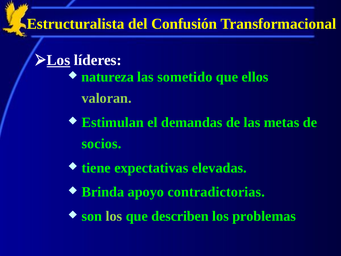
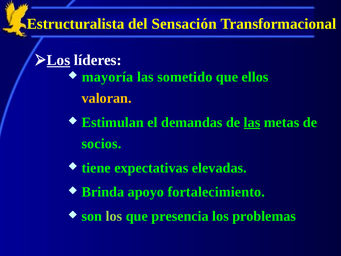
Confusión: Confusión -> Sensación (184, 24)
natureza: natureza -> mayoría (108, 77)
valoran colour: light green -> yellow (107, 98)
las underline: none -> present (252, 122)
contradictorias: contradictorias -> fortalecimiento (216, 192)
describen: describen -> presencia (180, 216)
